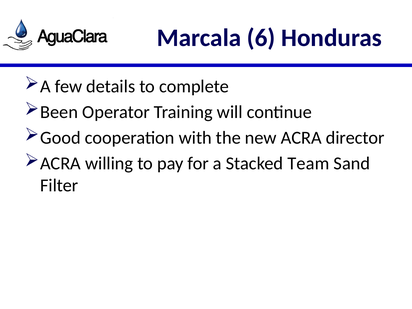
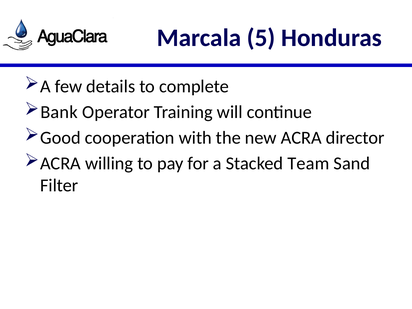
6: 6 -> 5 (261, 38)
Been: Been -> Bank (59, 112)
